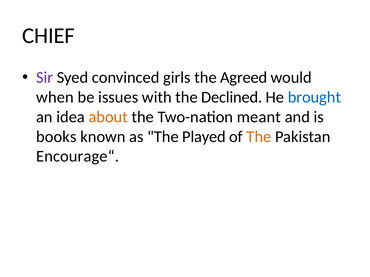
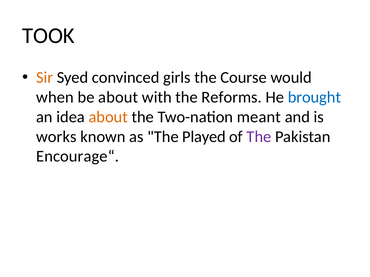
CHIEF: CHIEF -> TOOK (48, 36)
Sir colour: purple -> orange (45, 78)
Agreed: Agreed -> Course (244, 78)
be issues: issues -> about (118, 97)
Declined: Declined -> Reforms (232, 97)
books: books -> works (56, 137)
The colour: orange -> purple (259, 137)
